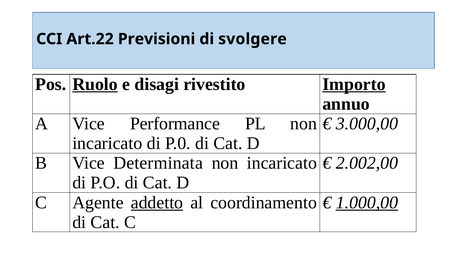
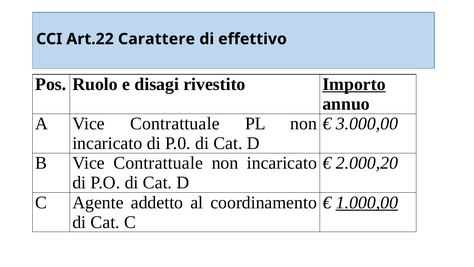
Previsioni: Previsioni -> Carattere (156, 39)
svolgere: svolgere -> effettivo (253, 39)
Ruolo underline: present -> none (95, 84)
A Vice Performance: Performance -> Contrattuale (175, 124)
B Vice Determinata: Determinata -> Contrattuale (158, 163)
2.002,00: 2.002,00 -> 2.000,20 (367, 163)
addetto underline: present -> none (157, 202)
